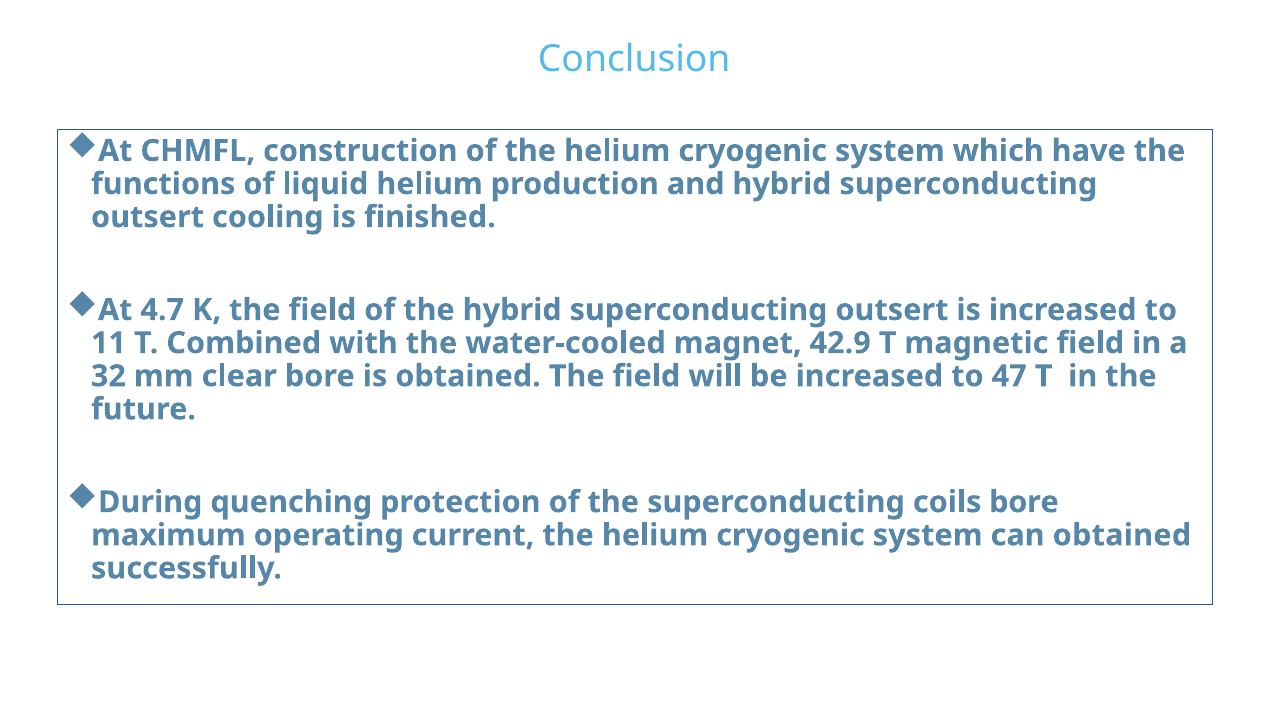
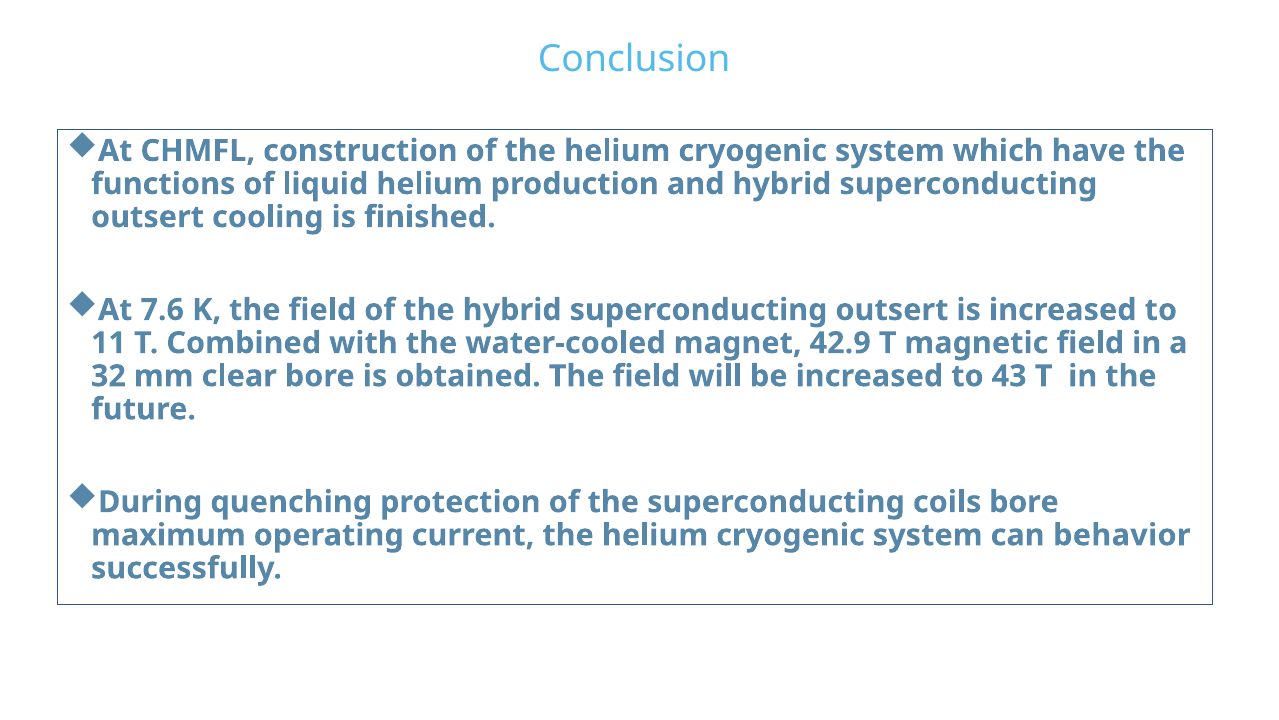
4.7: 4.7 -> 7.6 (162, 310)
47: 47 -> 43 (1009, 376)
can obtained: obtained -> behavior (1122, 535)
